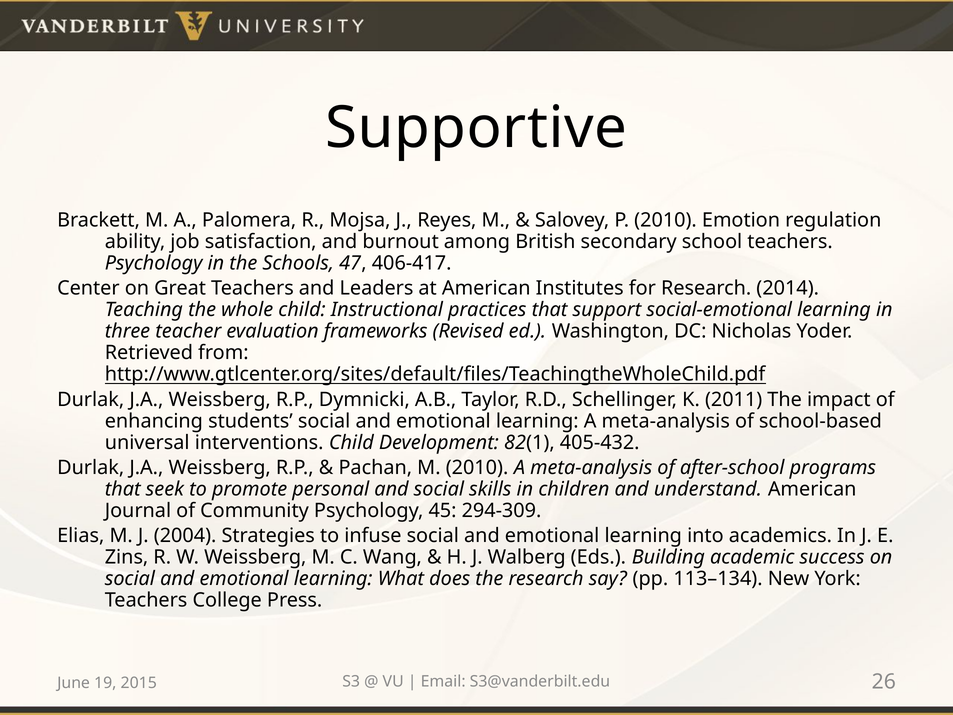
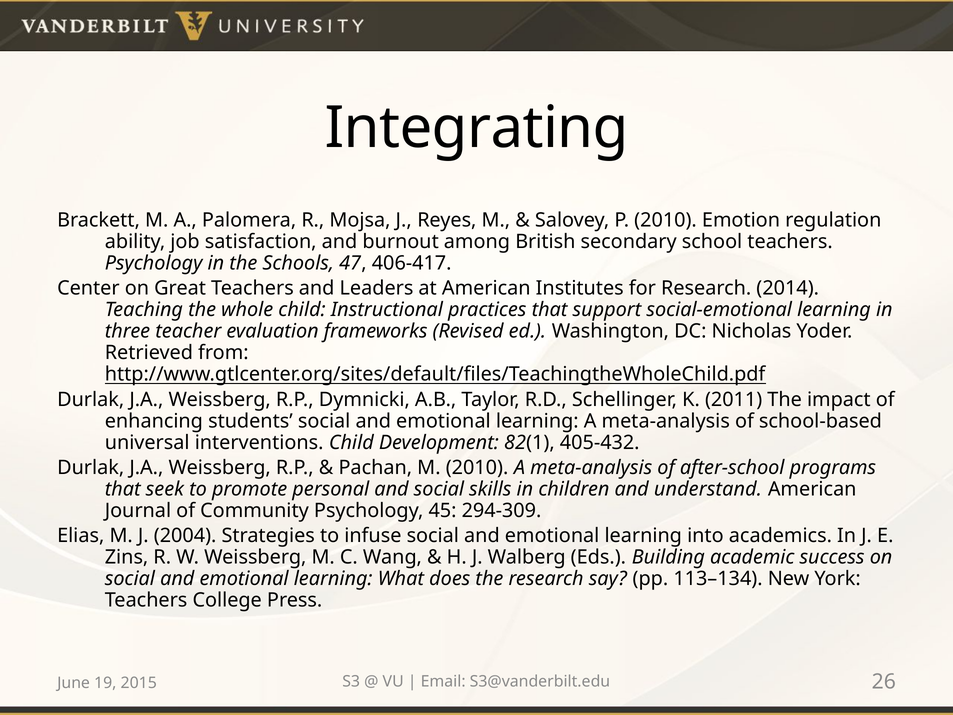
Supportive: Supportive -> Integrating (477, 128)
